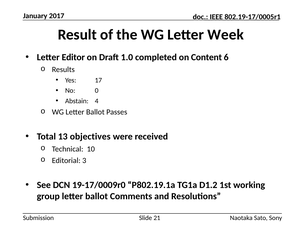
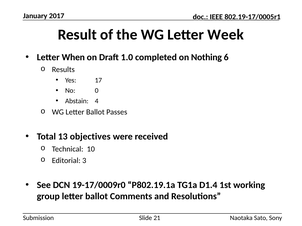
Editor: Editor -> When (73, 57)
Content: Content -> Nothing (206, 57)
D1.2: D1.2 -> D1.4 (208, 185)
